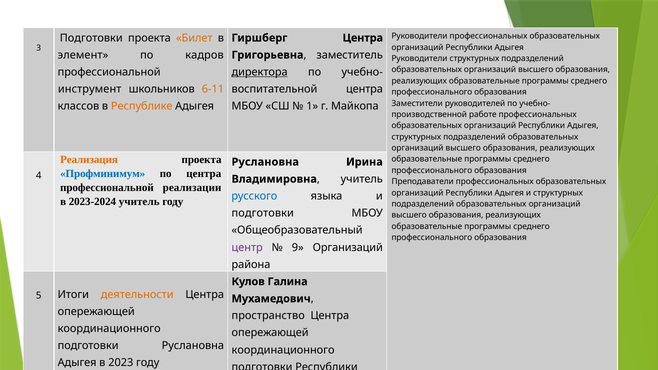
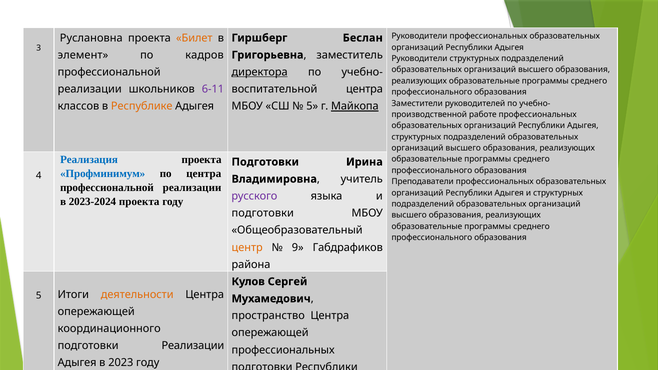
Подготовки: Подготовки -> Руслановна (91, 38)
Гиршберг Центра: Центра -> Беслан (363, 38)
инструмент: инструмент -> реализации (90, 89)
6-11 colour: orange -> purple (213, 89)
1: 1 -> 5 (312, 106)
Майкопа underline: none -> present (355, 106)
Реализация colour: orange -> blue (89, 160)
Руслановна: Руслановна -> Подготовки (265, 162)
русского colour: blue -> purple (254, 196)
2023-2024 учитель: учитель -> проекта (139, 202)
центр colour: purple -> orange (247, 247)
9 Организаций: Организаций -> Габдрафиков (348, 247)
Галина: Галина -> Сергей (287, 282)
подготовки Руслановна: Руслановна -> Реализации (193, 346)
координационного: координационного -> профессиональных (283, 350)
